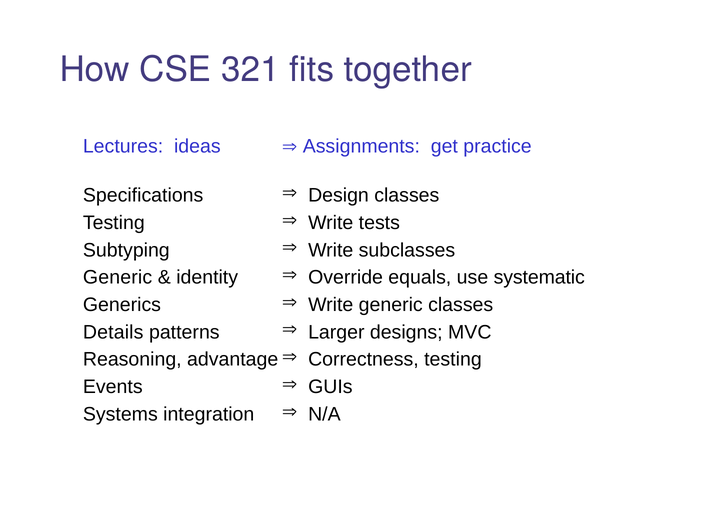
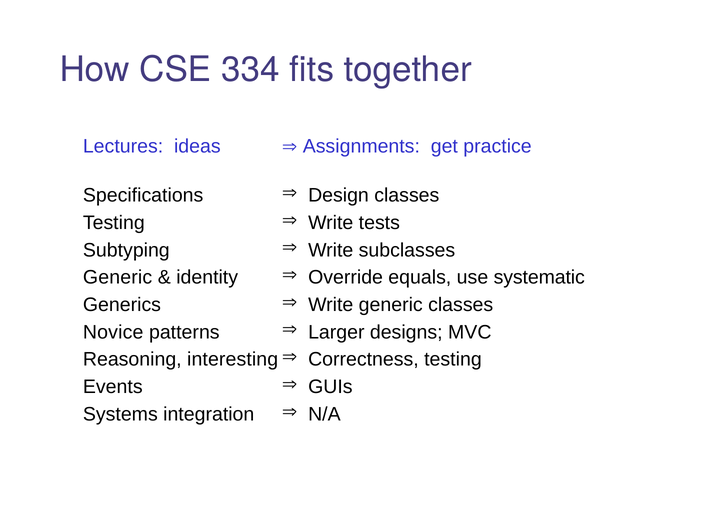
321: 321 -> 334 (250, 70)
Details: Details -> Novice (113, 332)
advantage: advantage -> interesting (233, 359)
